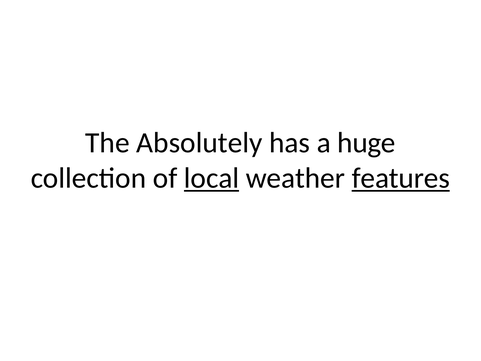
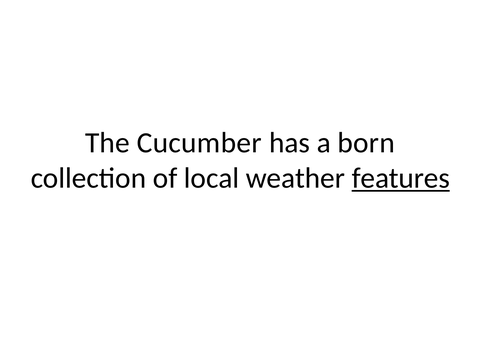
Absolutely: Absolutely -> Cucumber (199, 143)
huge: huge -> born (366, 143)
local underline: present -> none (212, 178)
